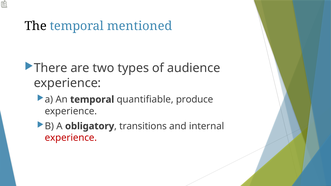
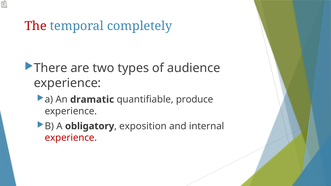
The colour: black -> red (36, 26)
mentioned: mentioned -> completely (140, 26)
An temporal: temporal -> dramatic (92, 100)
transitions: transitions -> exposition (143, 126)
